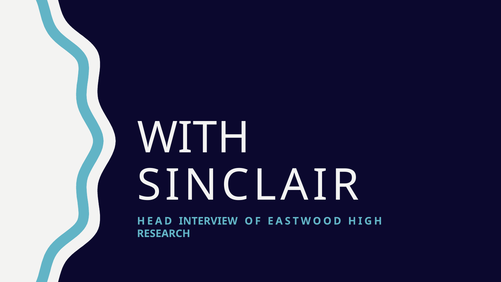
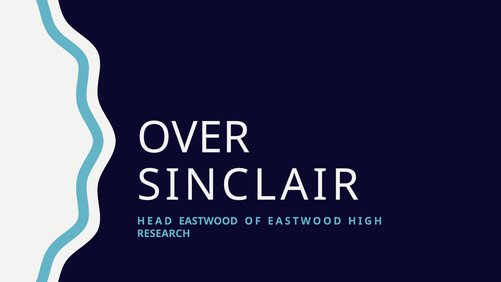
WITH: WITH -> OVER (193, 138)
HEAD INTERVIEW: INTERVIEW -> EASTWOOD (208, 221)
